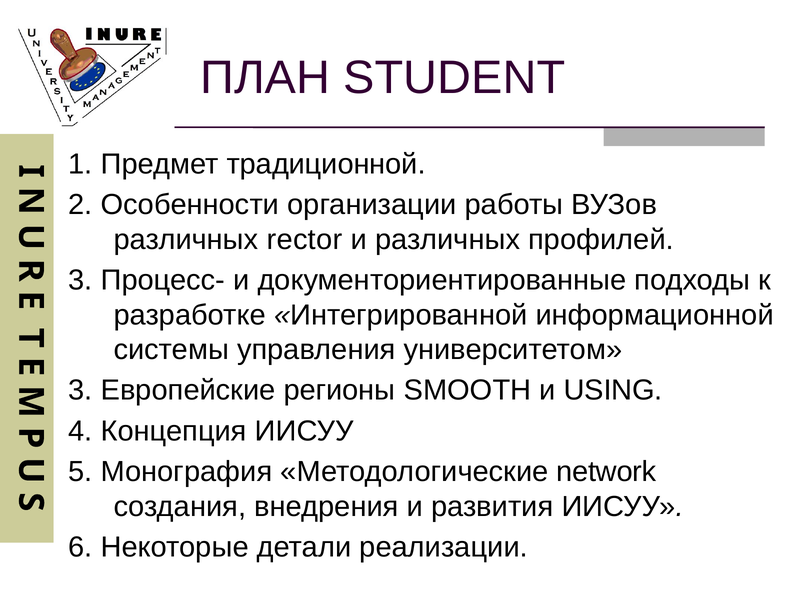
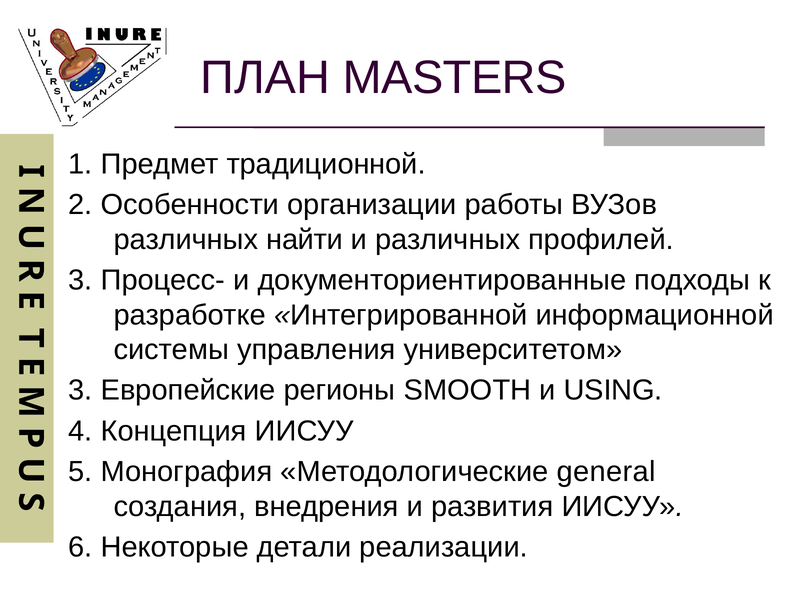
STUDENT: STUDENT -> MASTERS (455, 78)
rector: rector -> найти (305, 240)
network: network -> general (606, 472)
